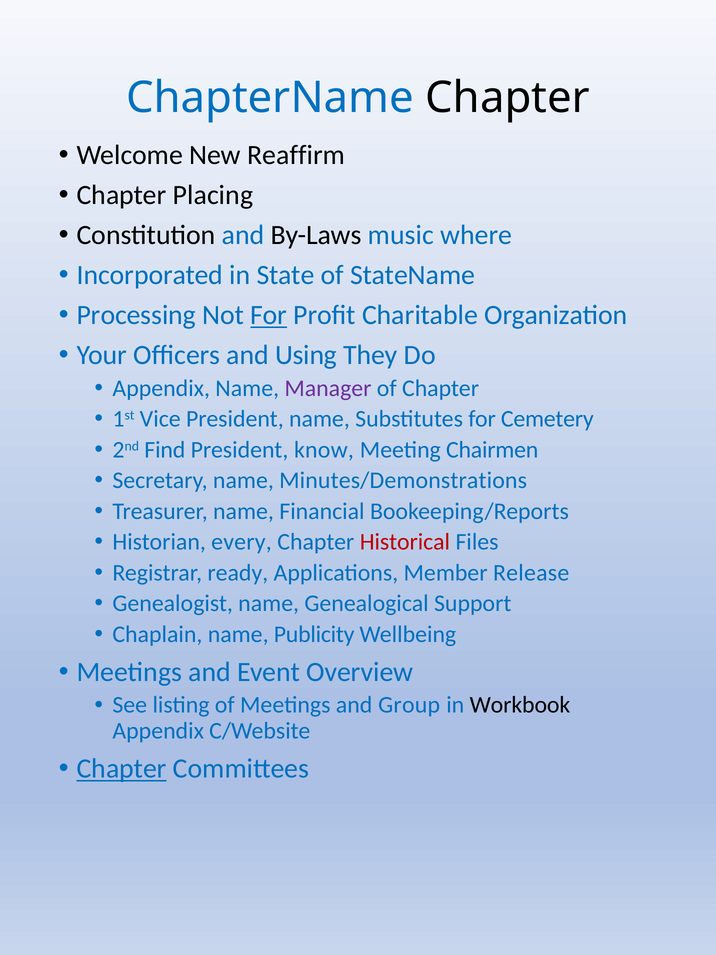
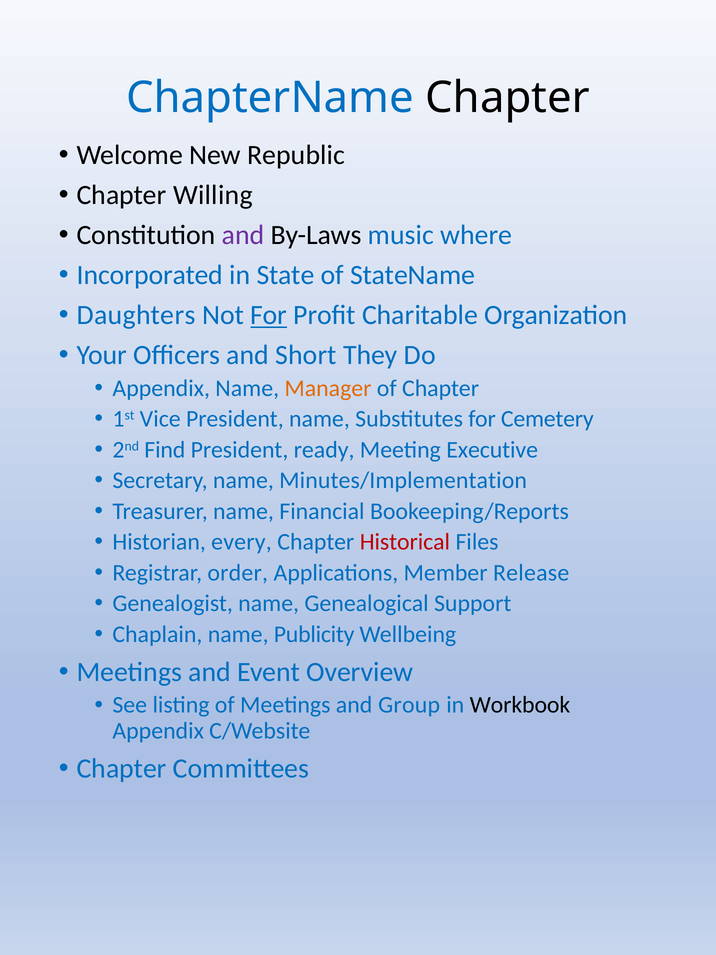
Reaffirm: Reaffirm -> Republic (296, 155)
Placing: Placing -> Willing (213, 195)
and colour: blue -> purple (243, 235)
Processing: Processing -> Daughters (136, 315)
Using: Using -> Short (306, 355)
Manager colour: purple -> orange (328, 388)
know: know -> ready (324, 450)
Chairmen: Chairmen -> Executive (492, 450)
Minutes/Demonstrations: Minutes/Demonstrations -> Minutes/Implementation (403, 480)
ready: ready -> order (238, 573)
Chapter underline: present -> none (122, 768)
